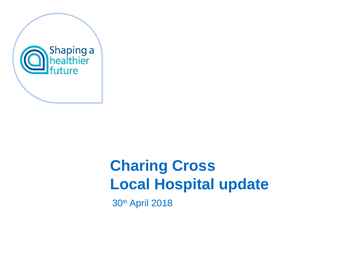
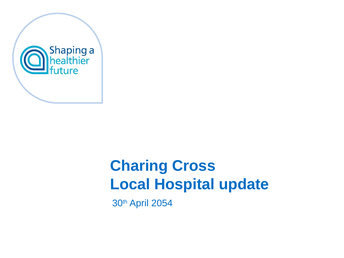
2018: 2018 -> 2054 (162, 203)
